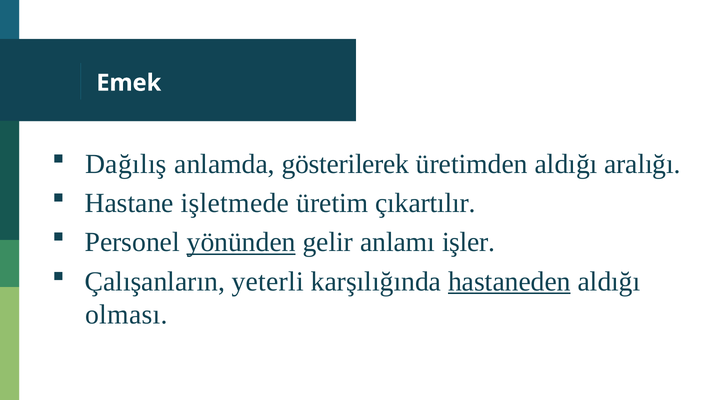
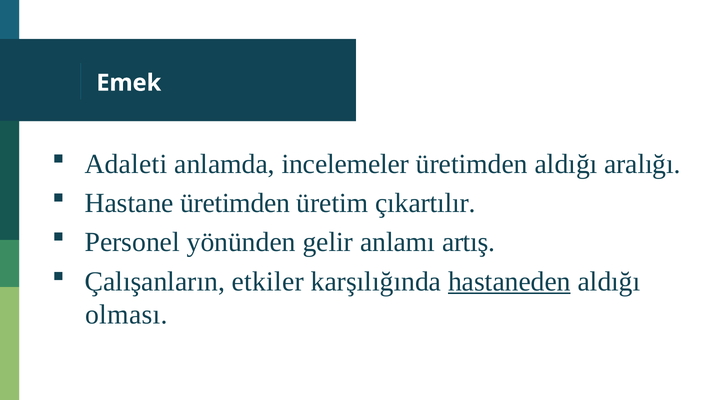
Dağılış: Dağılış -> Adaleti (126, 164)
gösterilerek: gösterilerek -> incelemeler (345, 164)
Hastane işletmede: işletmede -> üretimden (235, 203)
yönünden underline: present -> none (241, 243)
işler: işler -> artış (469, 243)
yeterli: yeterli -> etkiler (268, 282)
